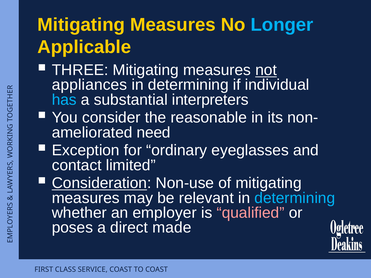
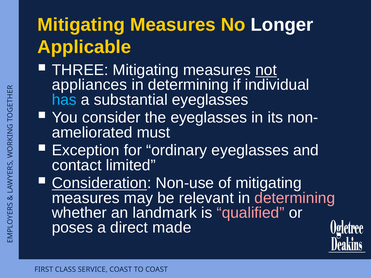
Longer colour: light blue -> white (282, 25)
substantial interpreters: interpreters -> eyeglasses (210, 100)
the reasonable: reasonable -> eyeglasses (209, 118)
need: need -> must (154, 133)
determining colour: light blue -> pink (295, 198)
employer: employer -> landmark (165, 213)
